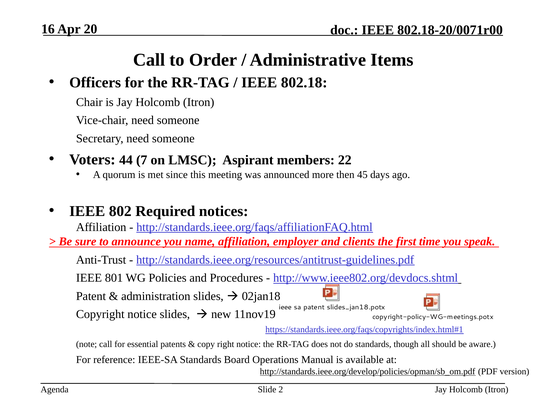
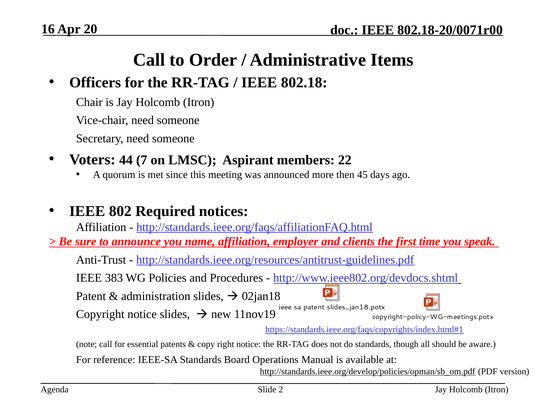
801: 801 -> 383 (114, 278)
